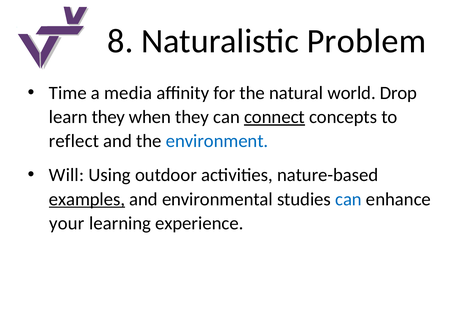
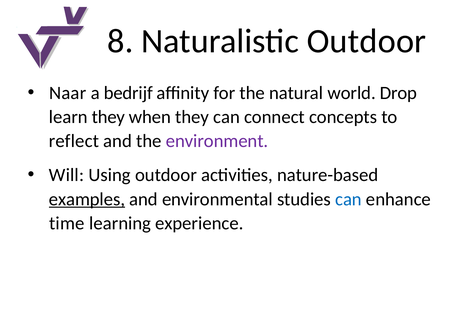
Naturalistic Problem: Problem -> Outdoor (366, 41)
Time: Time -> Naar (68, 93)
media: media -> bedrijf (128, 93)
connect underline: present -> none (274, 117)
environment colour: blue -> purple (217, 141)
your: your -> time (67, 223)
